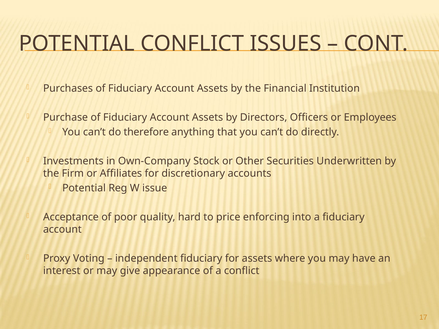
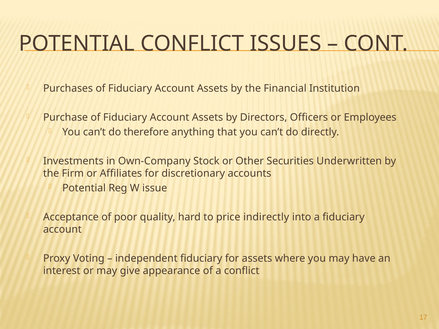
enforcing: enforcing -> indirectly (266, 217)
